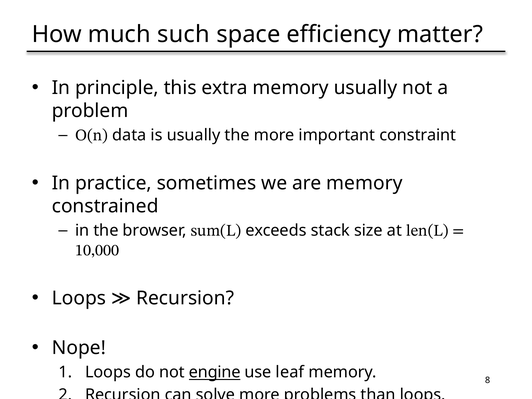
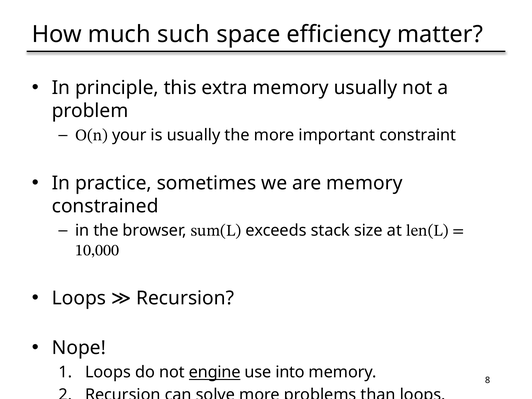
data: data -> your (129, 135)
leaf: leaf -> into (290, 372)
